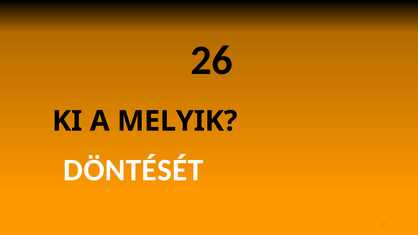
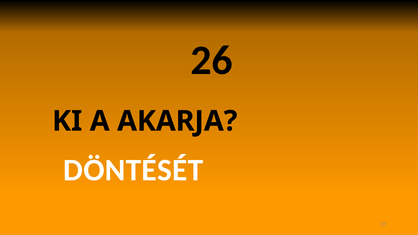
MELYIK: MELYIK -> AKARJA (177, 121)
